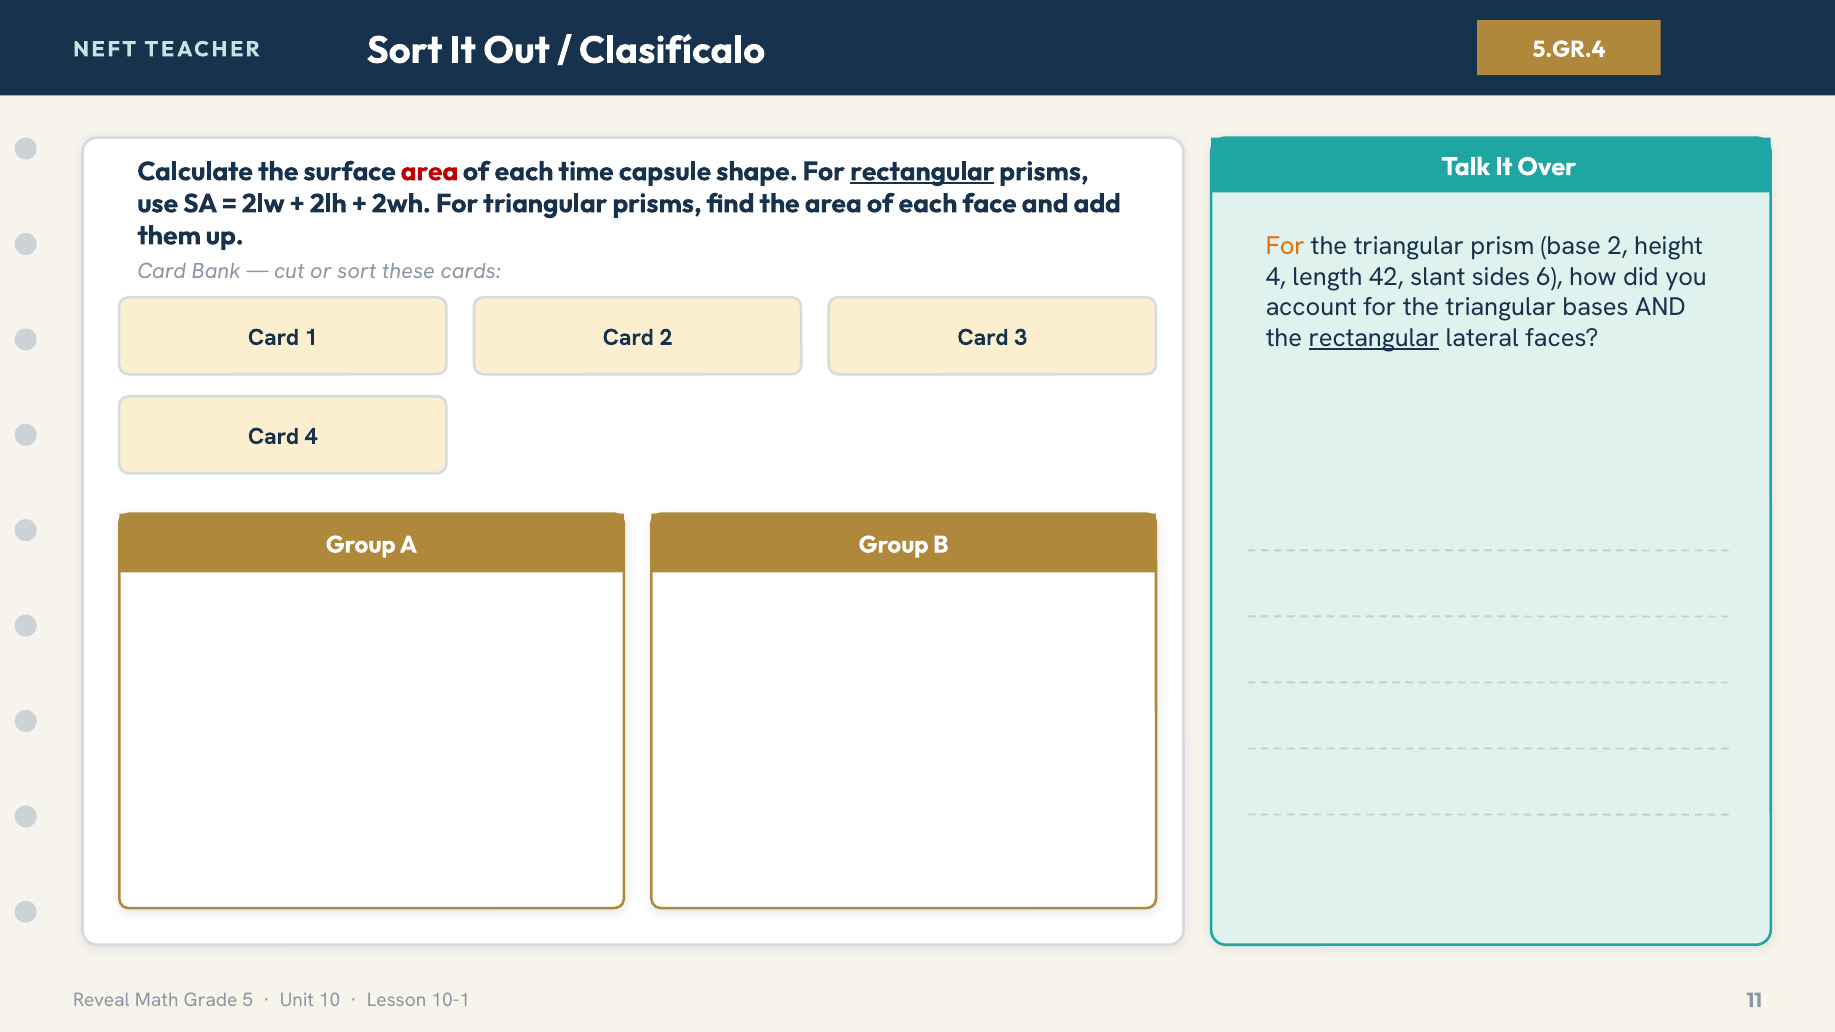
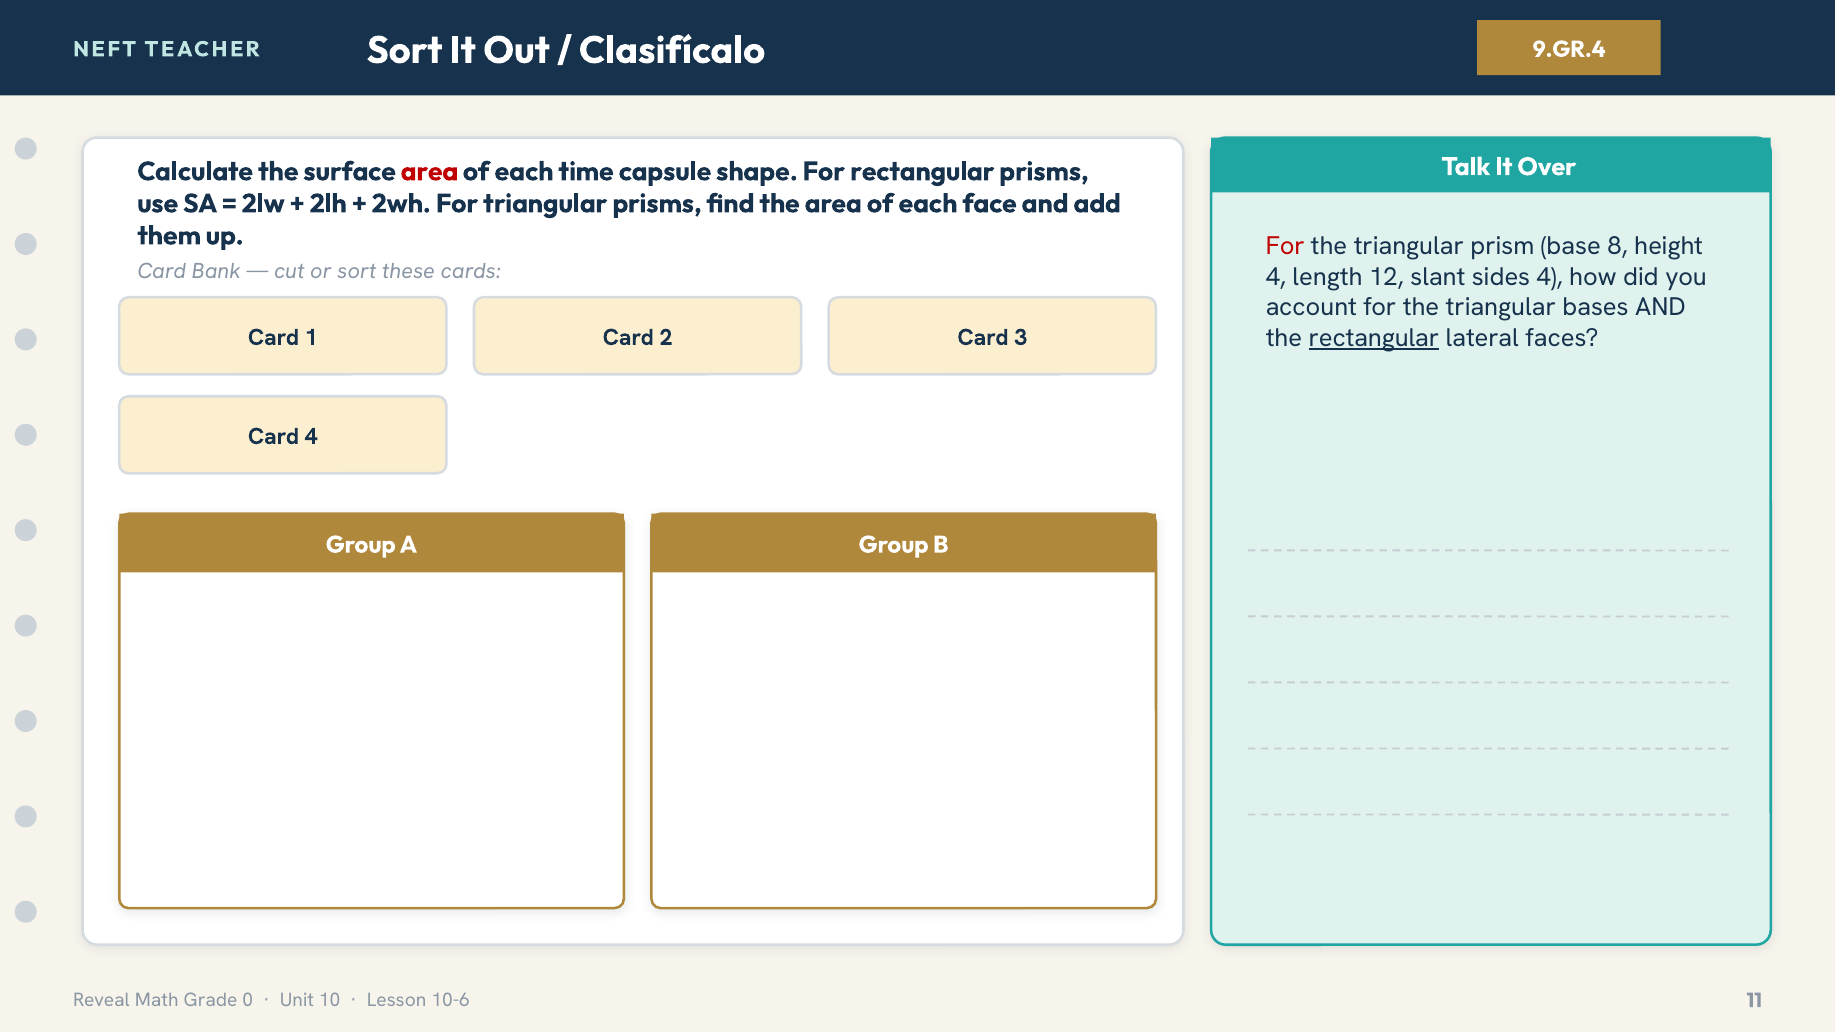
5.GR.4: 5.GR.4 -> 9.GR.4 (1569, 49)
rectangular underline: present -> none (922, 172)
For colour: orange -> red (1285, 246)
base 2: 2 -> 8 (1618, 246)
42: 42 -> 12 (1386, 277)
sides 6: 6 -> 4 (1550, 277)
5: 5 -> 0 (248, 1000)
10-1: 10-1 -> 10-6 (451, 1000)
